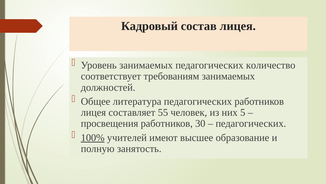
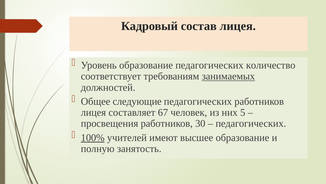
Уровень занимаемых: занимаемых -> образование (146, 65)
занимаемых underline: none -> present (228, 76)
литература: литература -> следующие (137, 101)
55: 55 -> 67 (163, 112)
